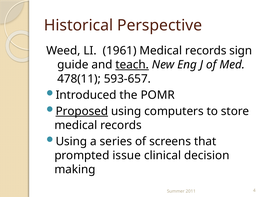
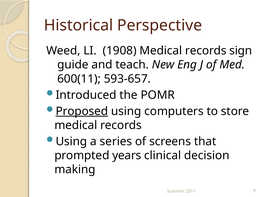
1961: 1961 -> 1908 (120, 51)
teach underline: present -> none (132, 65)
478(11: 478(11 -> 600(11 (79, 79)
issue: issue -> years (127, 156)
